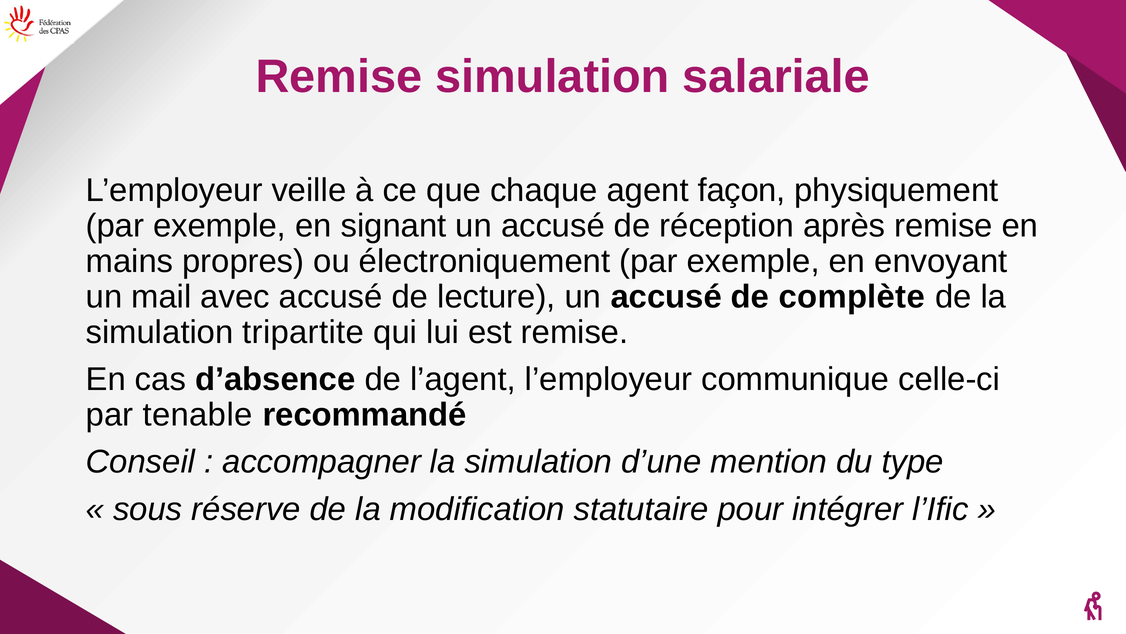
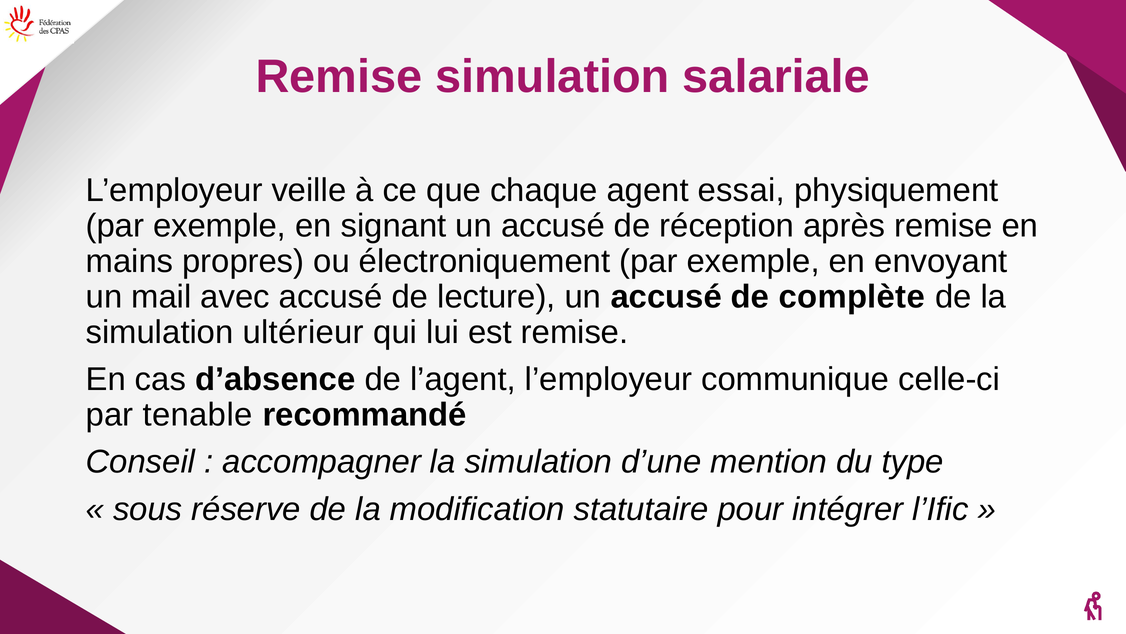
façon: façon -> essai (741, 190)
tripartite: tripartite -> ultérieur (303, 332)
